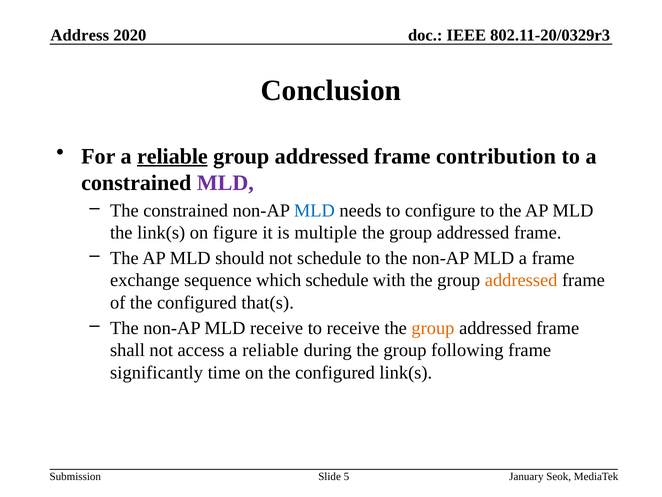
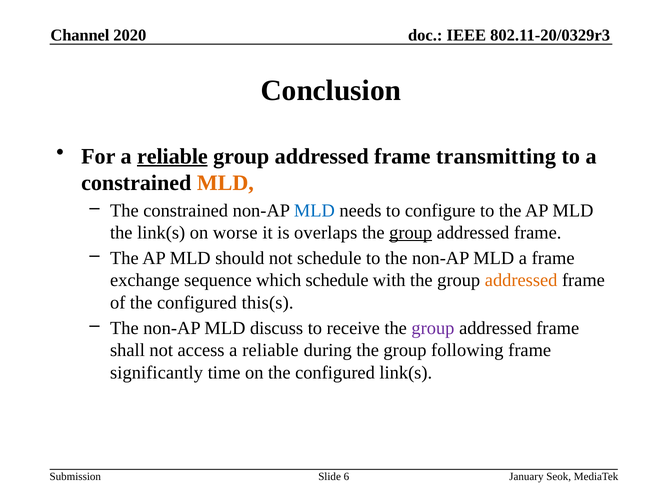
Address: Address -> Channel (80, 35)
contribution: contribution -> transmitting (496, 156)
MLD colour: purple -> orange (225, 183)
figure: figure -> worse (235, 232)
multiple: multiple -> overlaps (326, 232)
group underline: none -> present (411, 232)
that(s: that(s -> this(s (268, 302)
MLD receive: receive -> discuss (277, 328)
group colour: orange -> purple (433, 328)
5: 5 -> 6 (346, 476)
